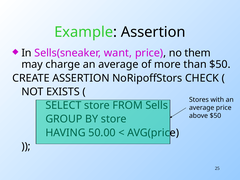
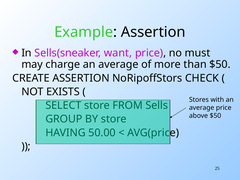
them: them -> must (197, 53)
